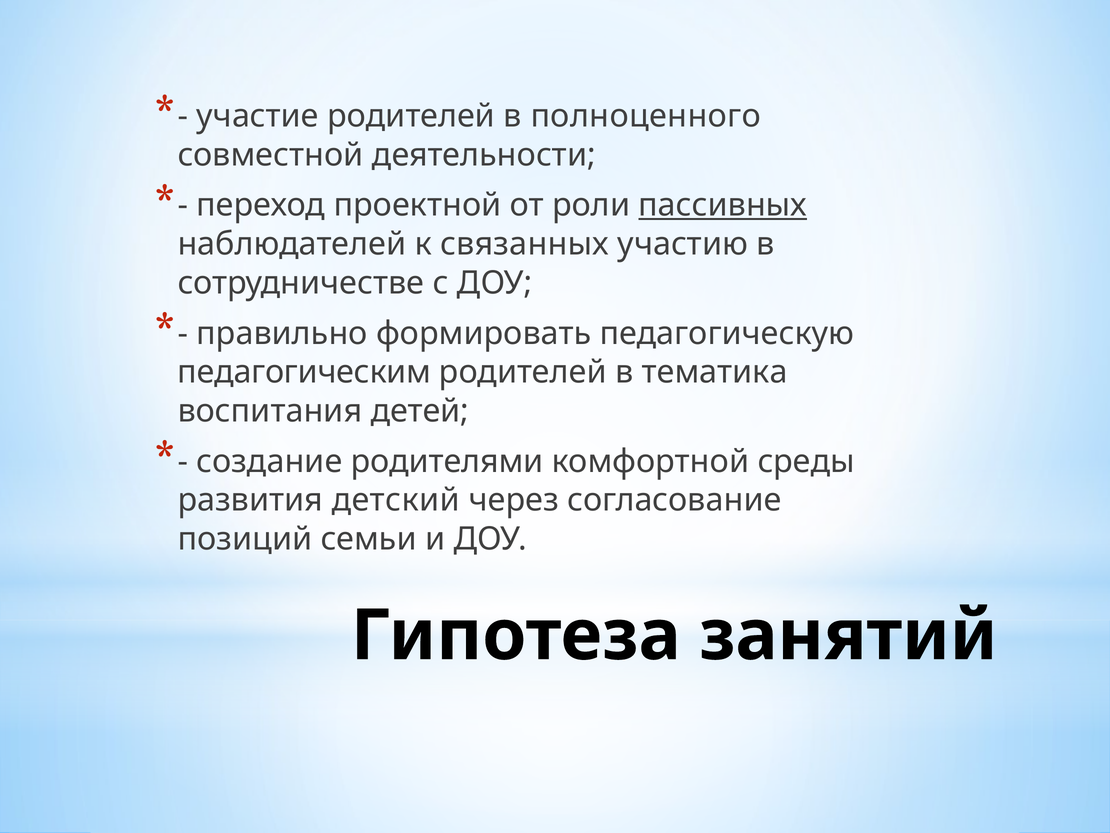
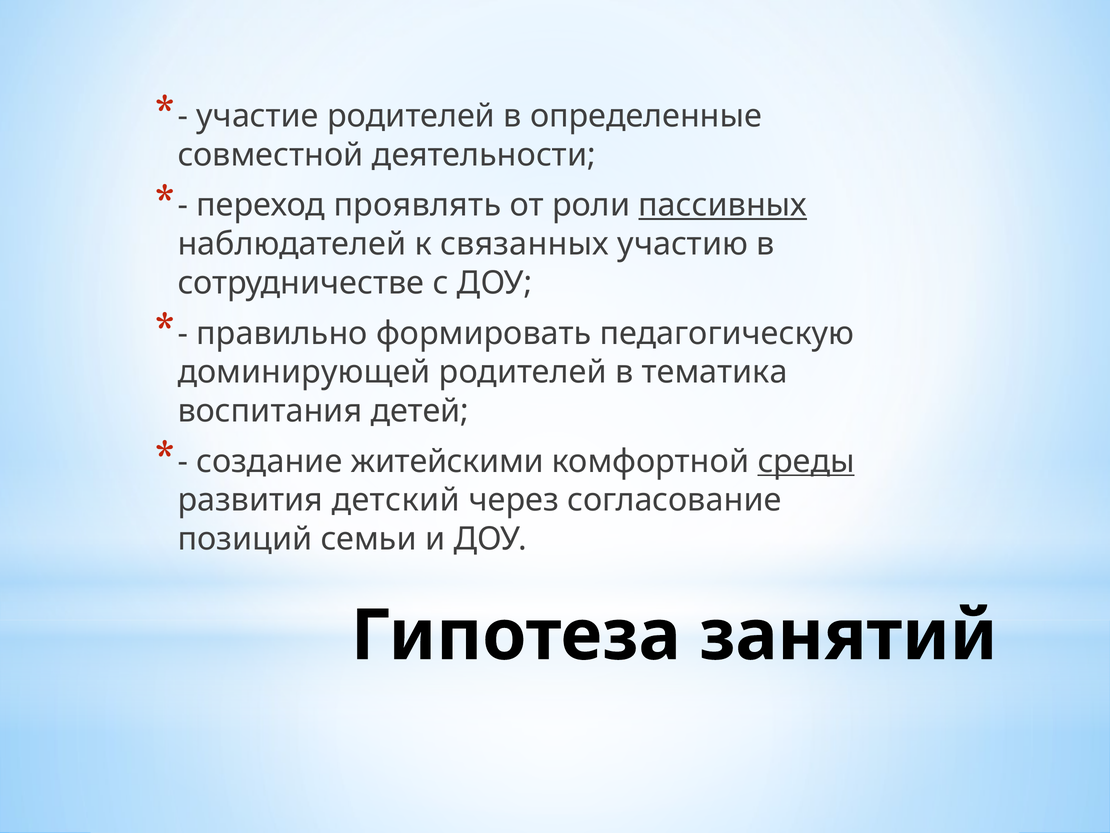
полноценного: полноценного -> определенные (646, 116)
проектной: проектной -> проявлять (417, 205)
педагогическим: педагогическим -> доминирующей (304, 372)
родителями: родителями -> житейскими (447, 461)
среды underline: none -> present (806, 461)
